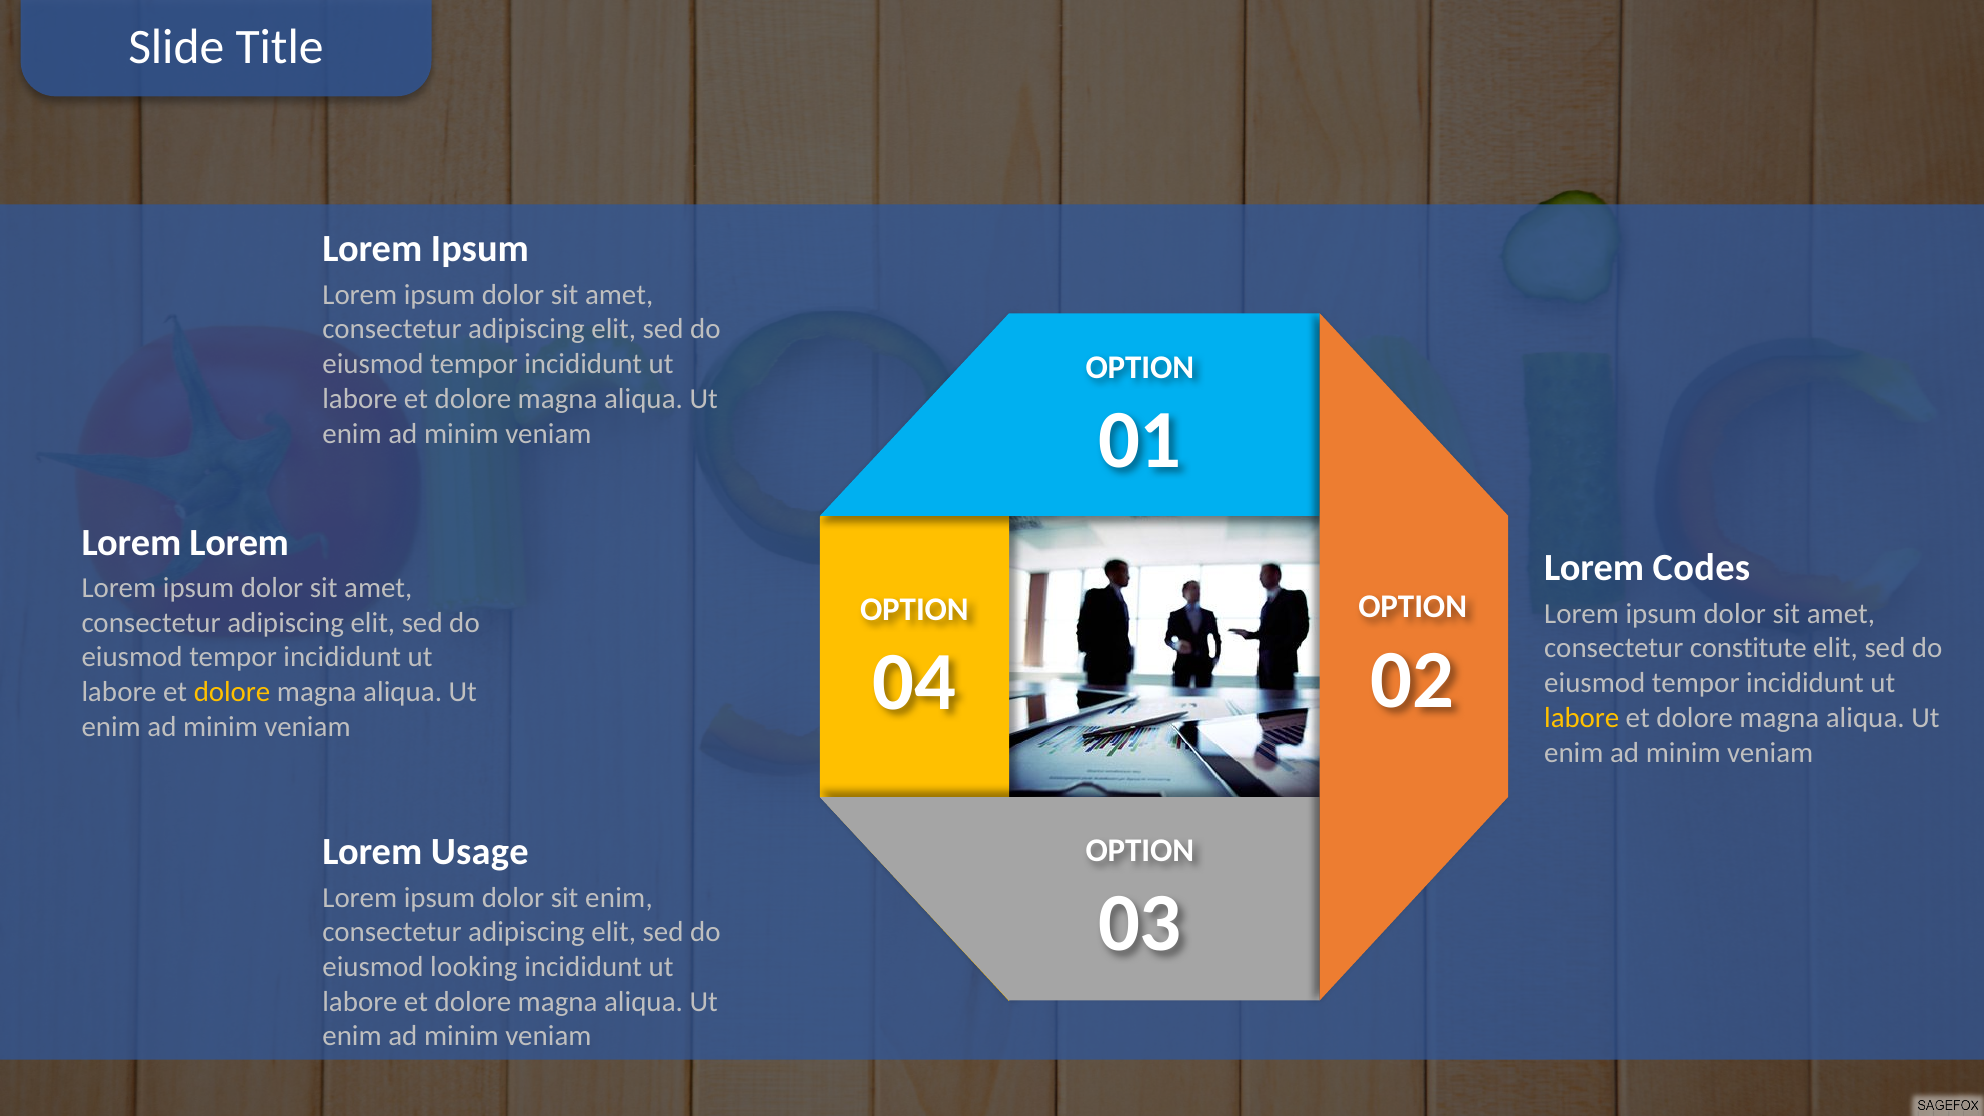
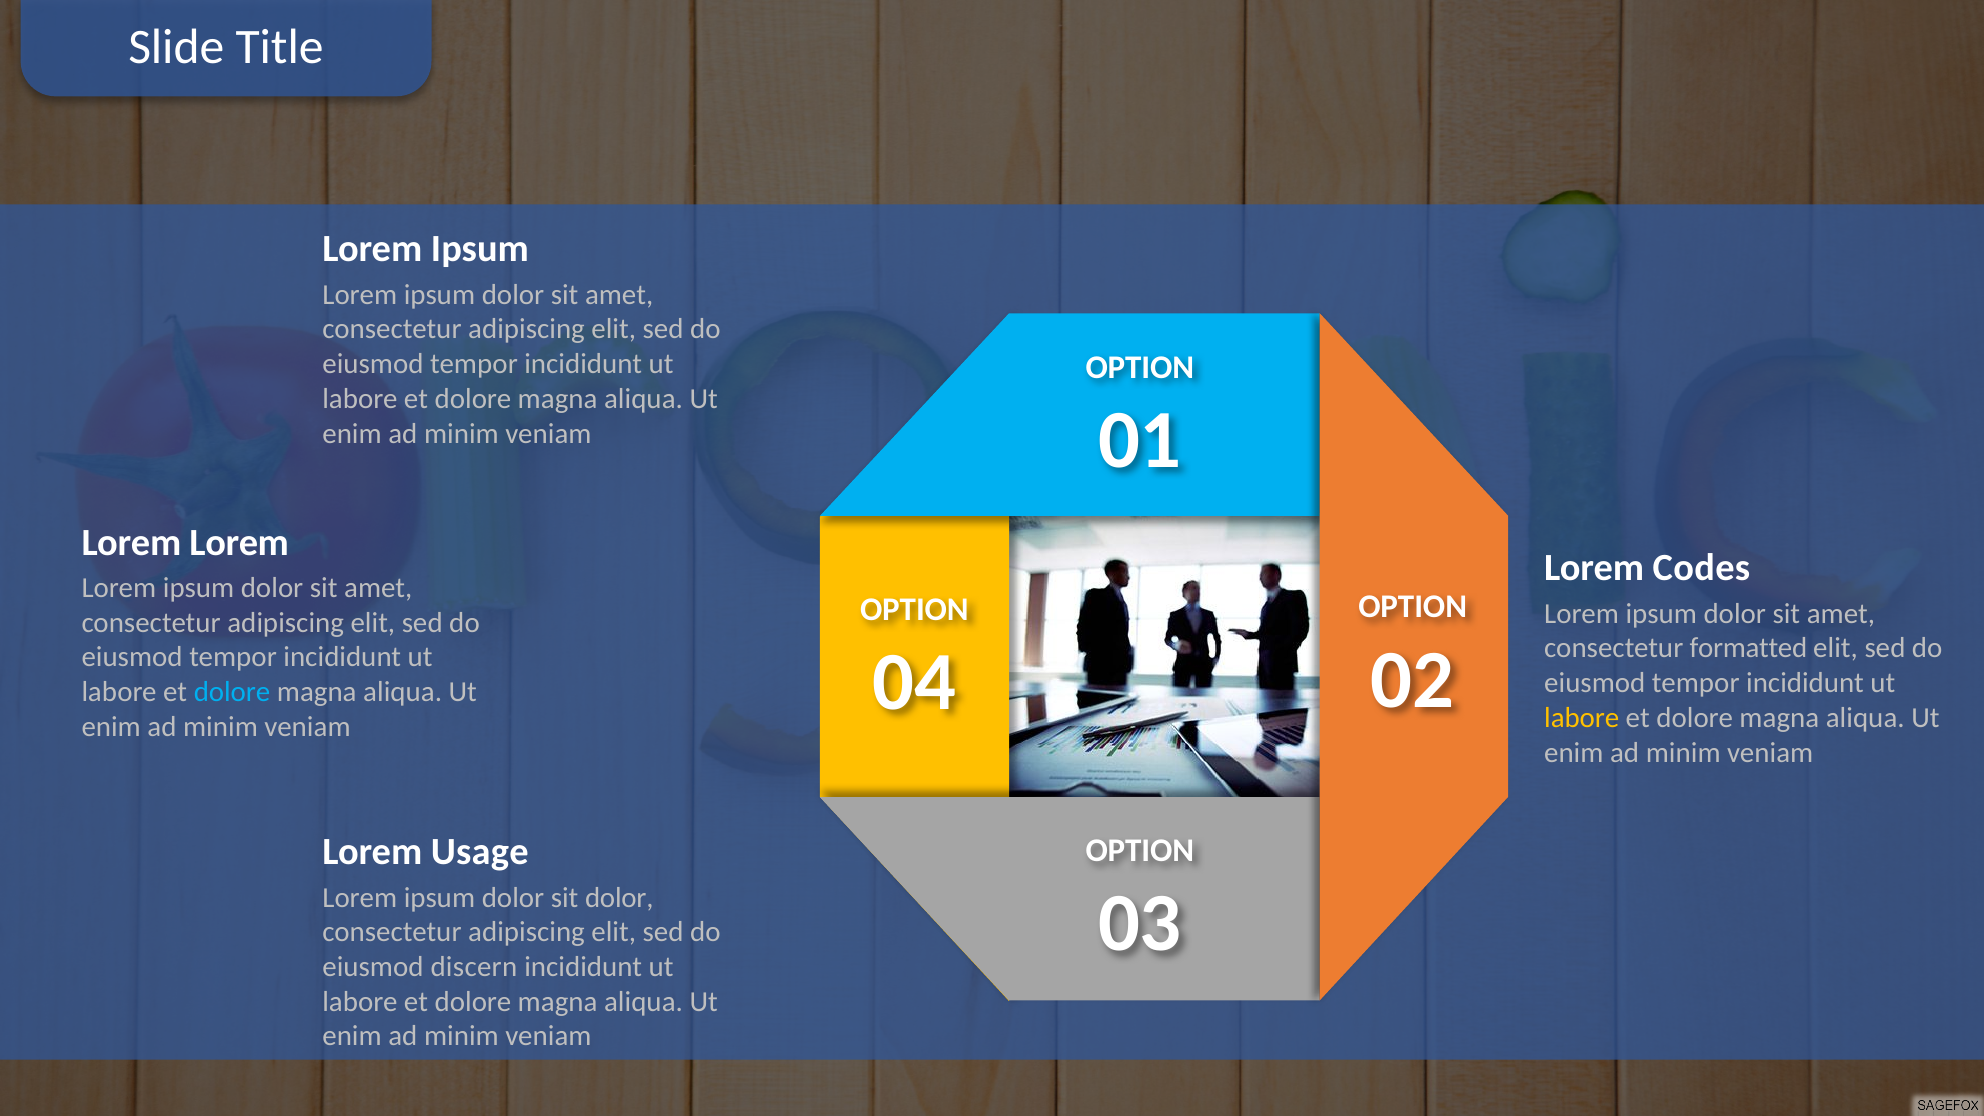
constitute: constitute -> formatted (1748, 648)
dolore colour: yellow -> light blue (232, 692)
sit enim: enim -> dolor (619, 897)
looking: looking -> discern (474, 967)
